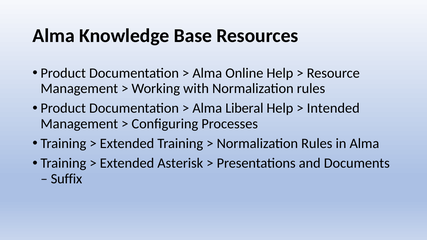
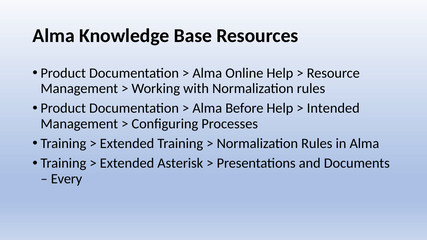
Liberal: Liberal -> Before (244, 108)
Suffix: Suffix -> Every (66, 179)
